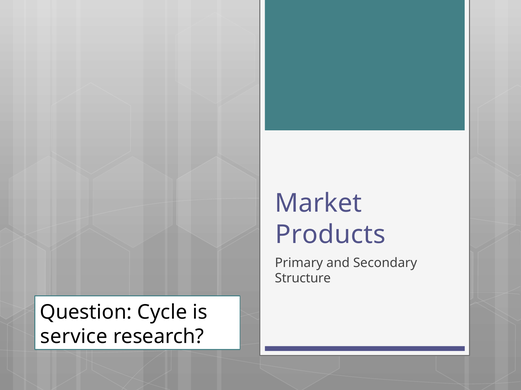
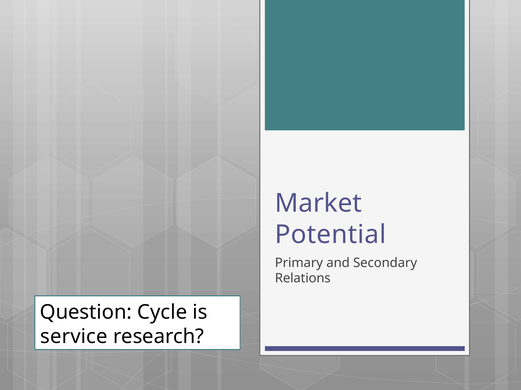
Products: Products -> Potential (331, 235)
Structure: Structure -> Relations (303, 279)
